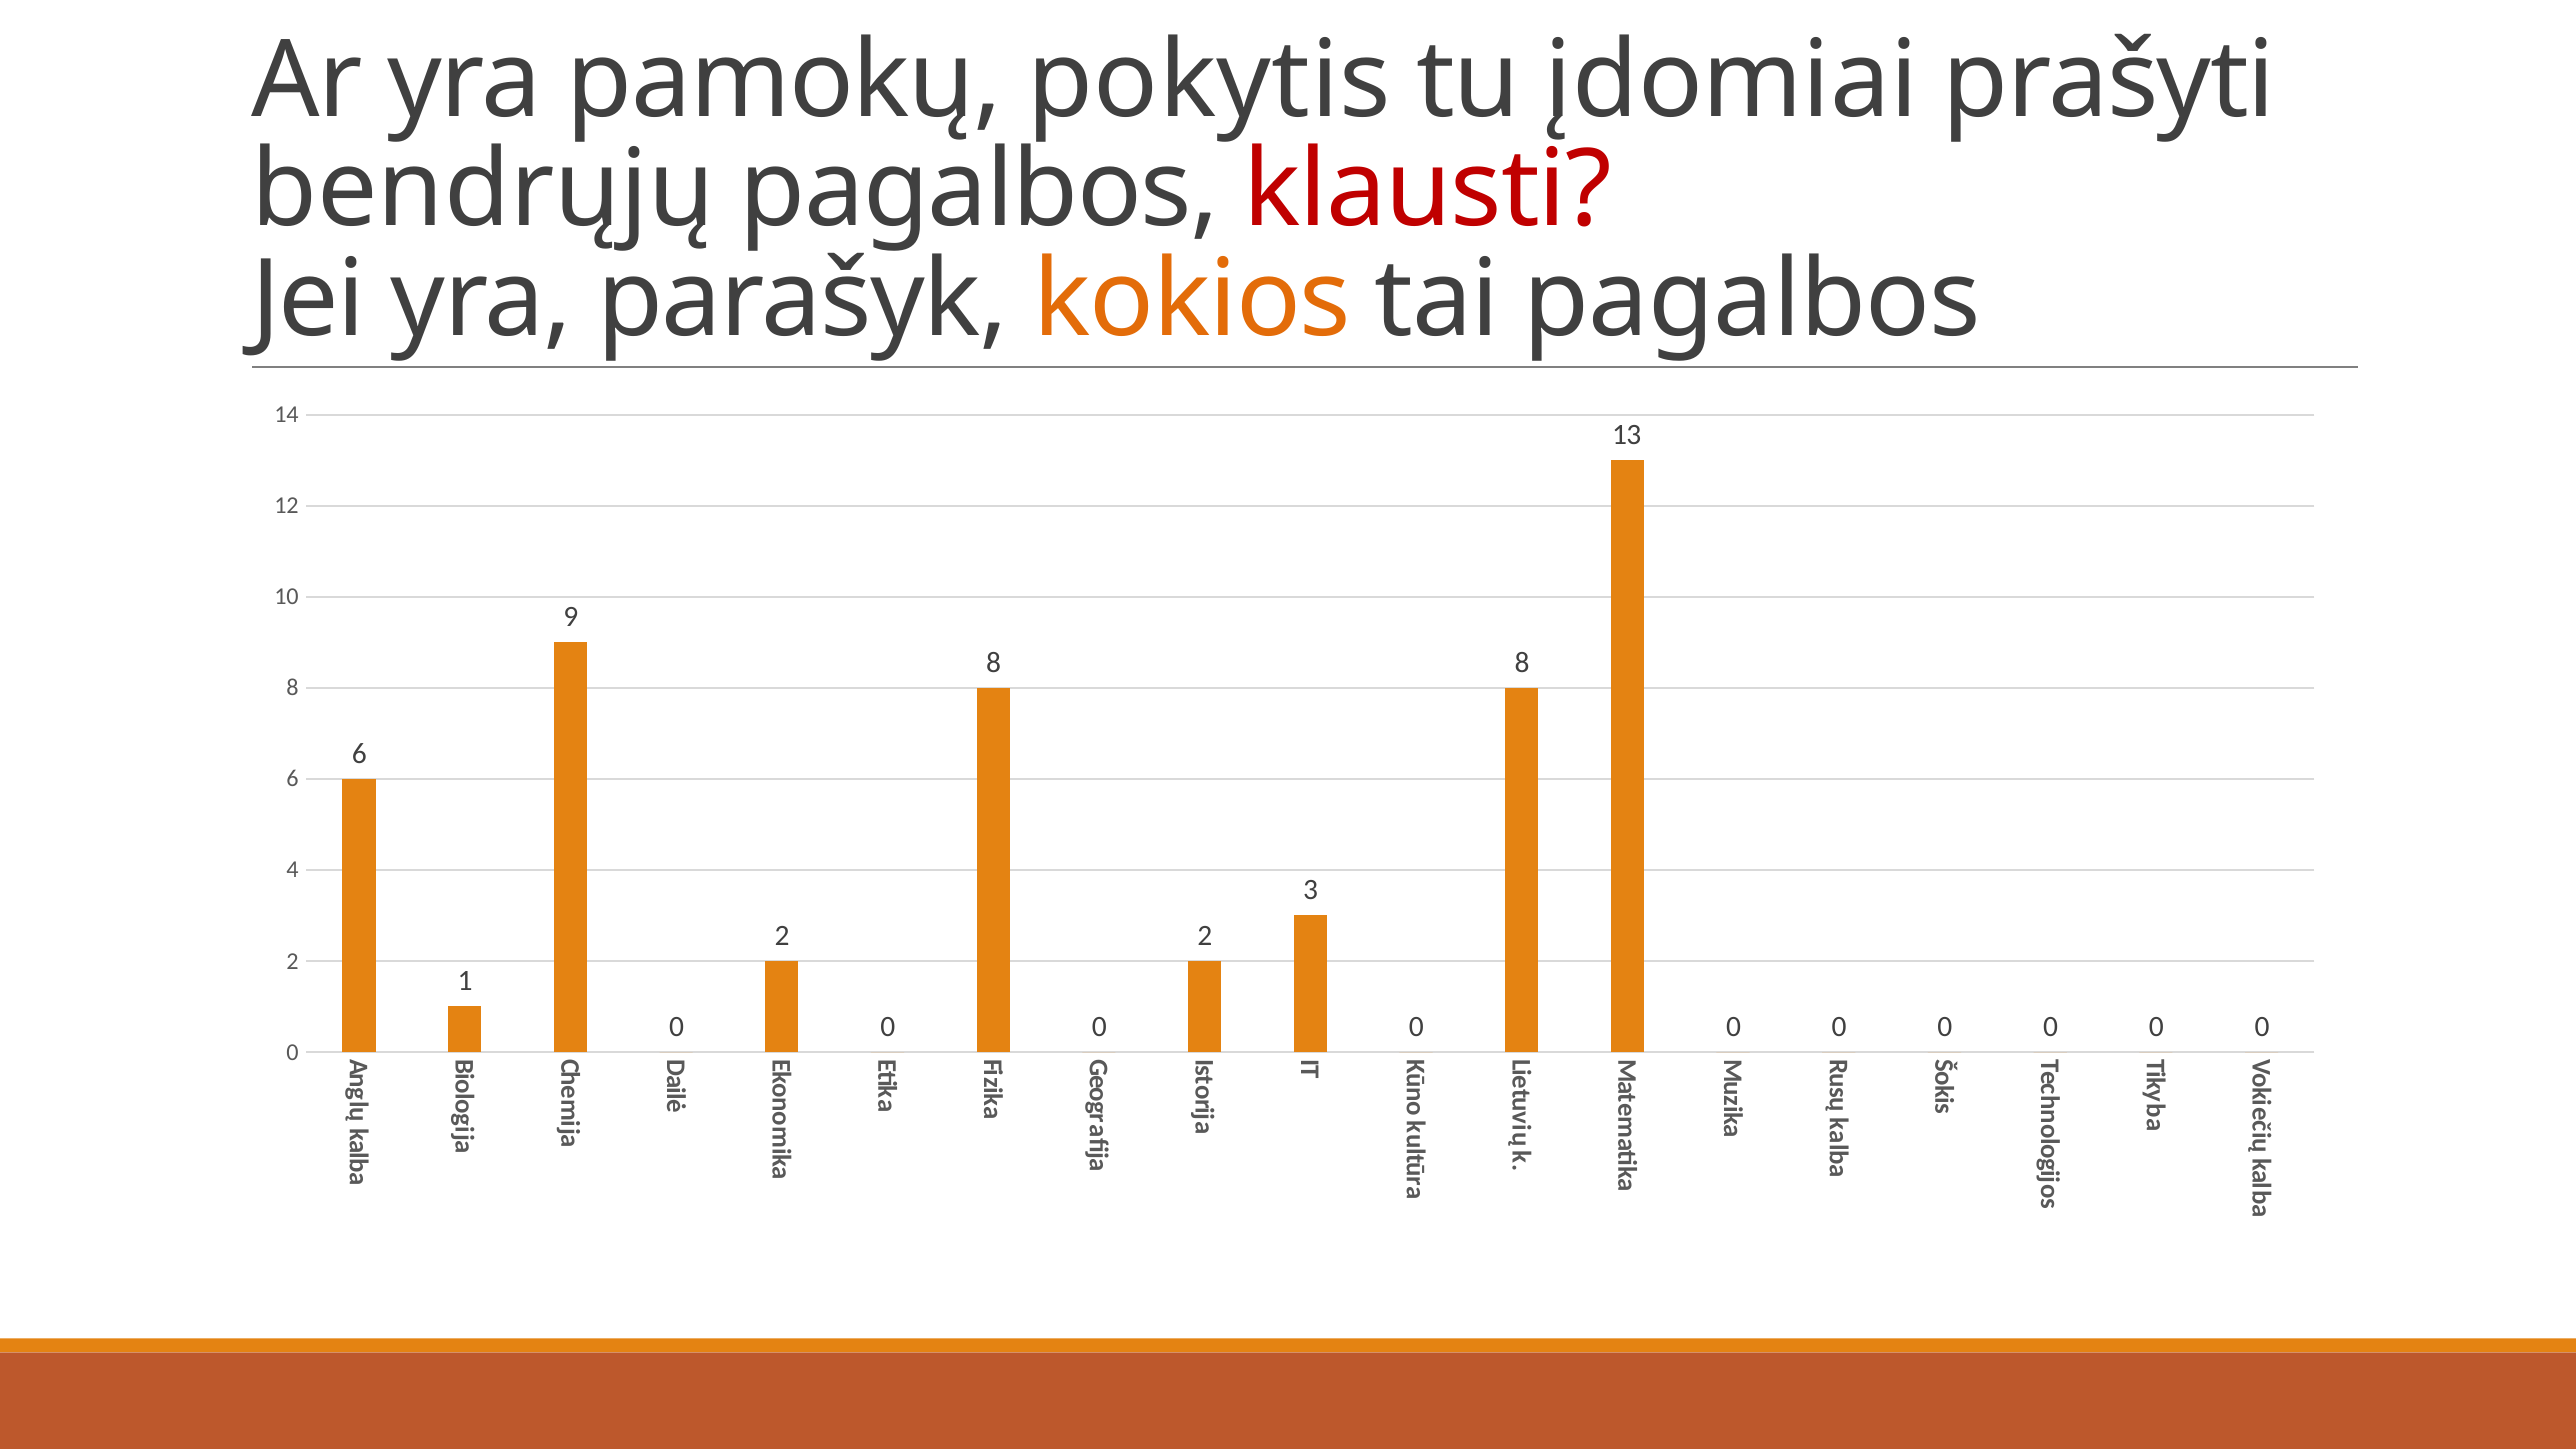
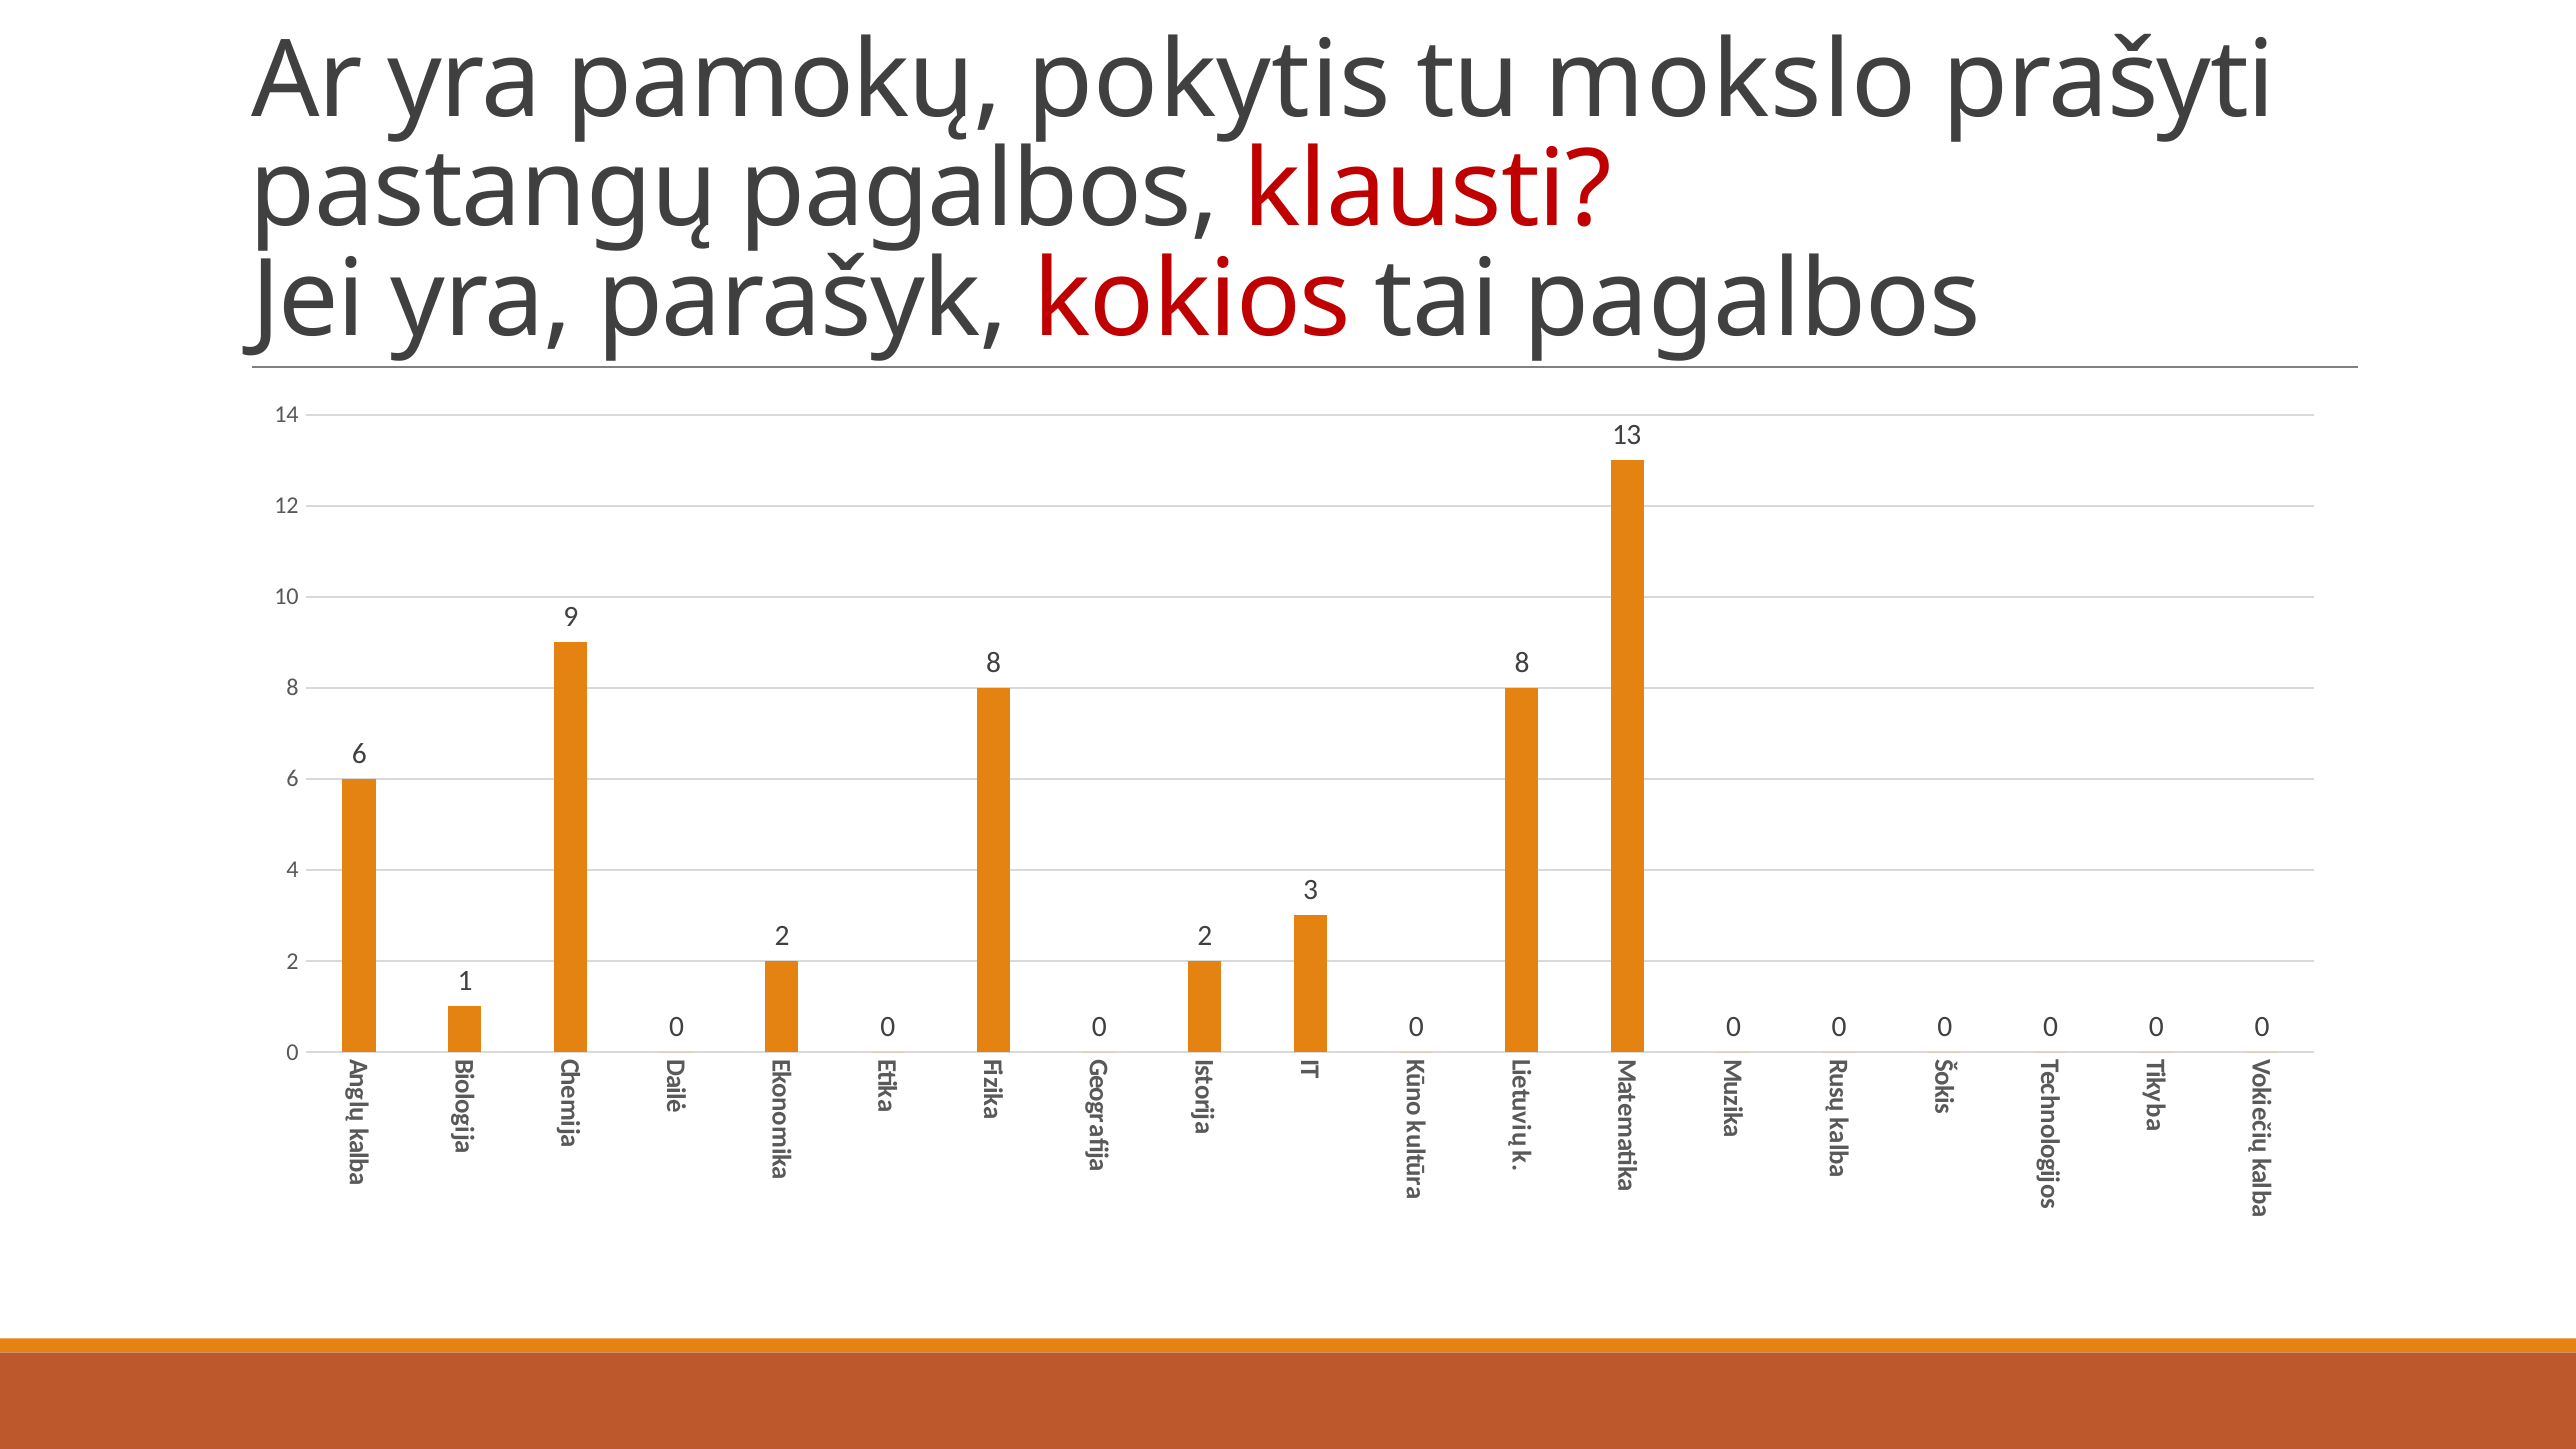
įdomiai: įdomiai -> mokslo (1731, 81)
bendrųjų: bendrųjų -> pastangų (484, 191)
kokios colour: orange -> red (1192, 300)
